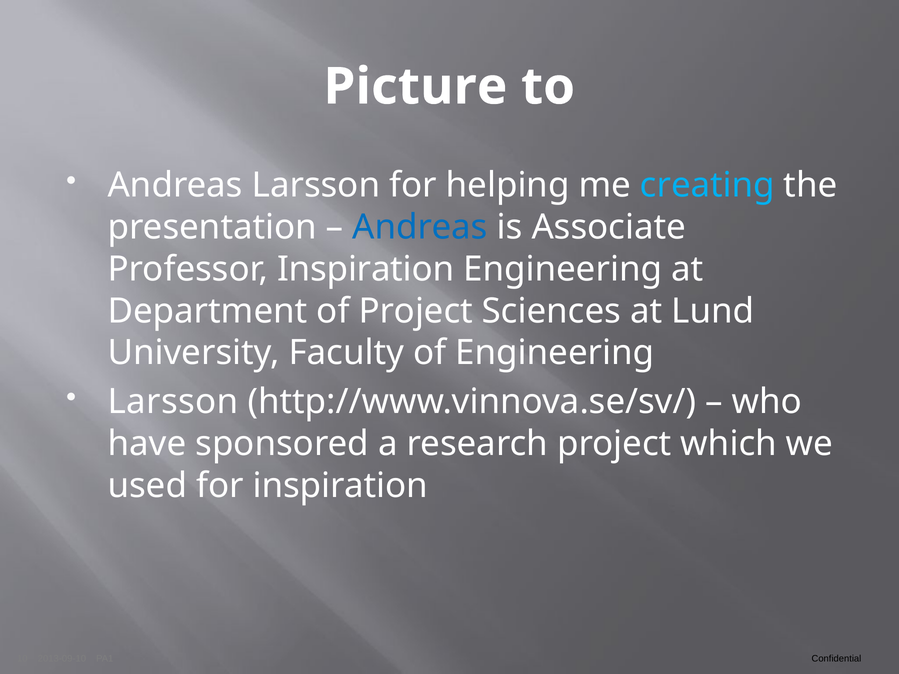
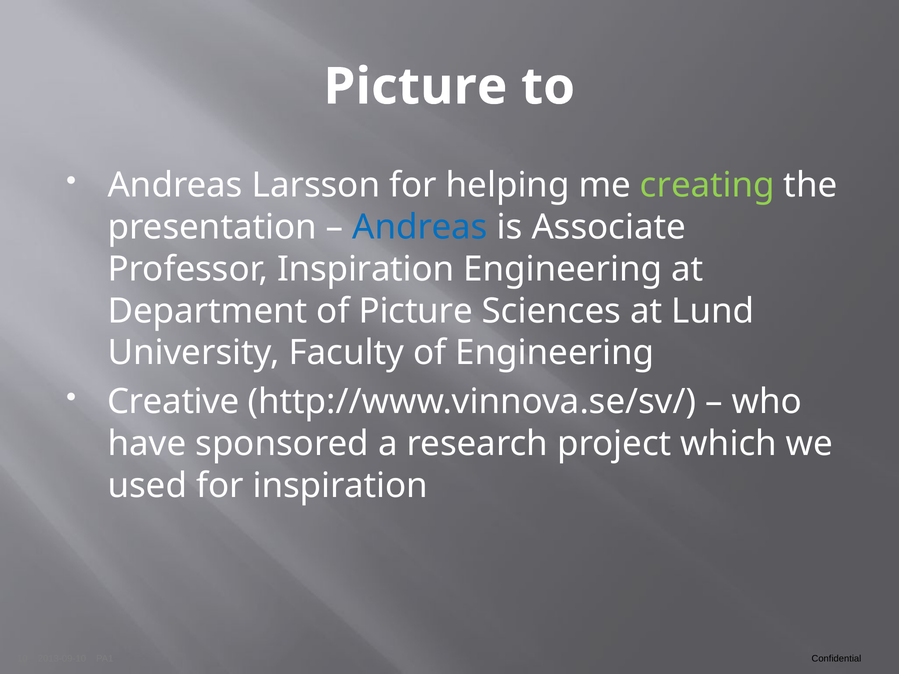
creating colour: light blue -> light green (707, 185)
of Project: Project -> Picture (416, 311)
Larsson: Larsson -> Creative (173, 402)
